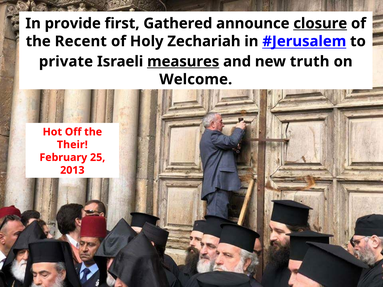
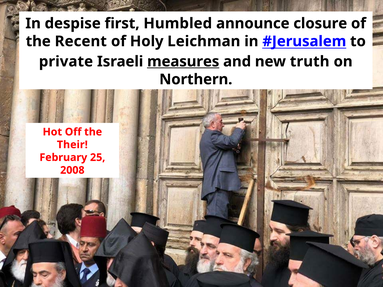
provide: provide -> despise (73, 23)
Gathered: Gathered -> Humbled (178, 23)
closure underline: present -> none (320, 23)
Zechariah: Zechariah -> Leichman (204, 41)
Welcome: Welcome -> Northern (196, 79)
2013: 2013 -> 2008 (72, 170)
